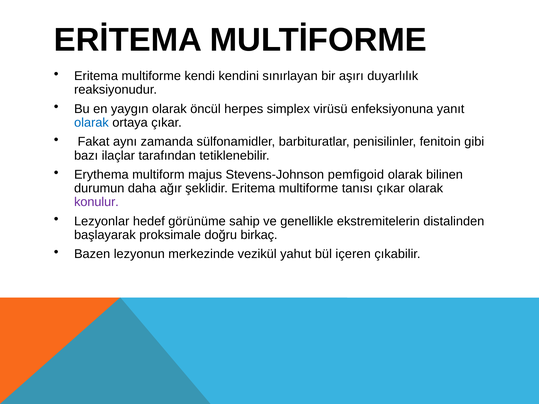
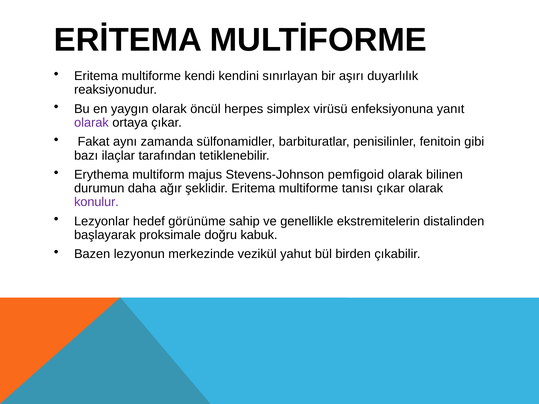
olarak colour: blue -> purple (91, 123)
birkaç: birkaç -> kabuk (259, 235)
içeren: içeren -> birden (353, 254)
